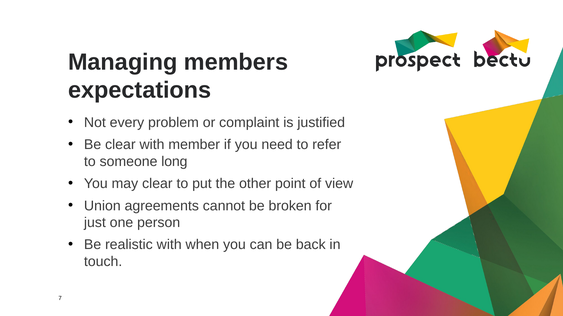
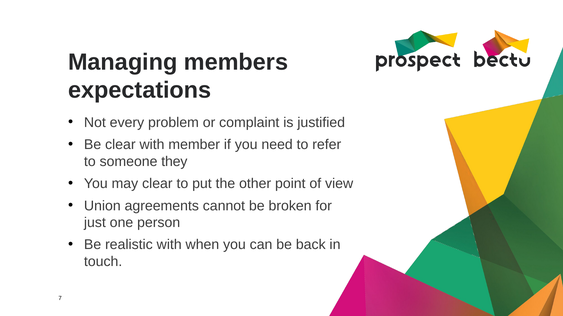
long: long -> they (174, 162)
